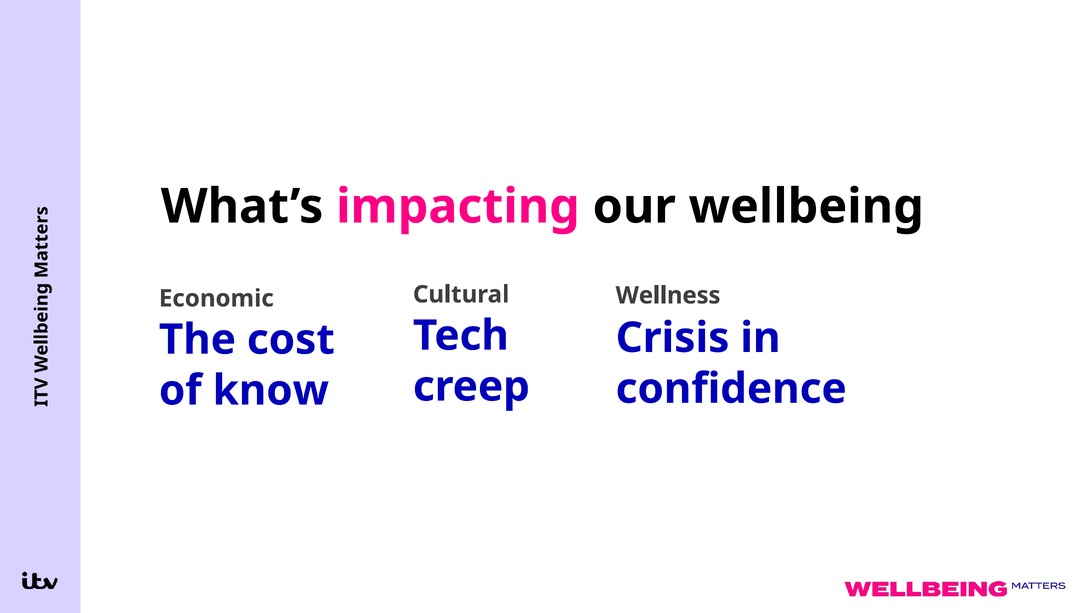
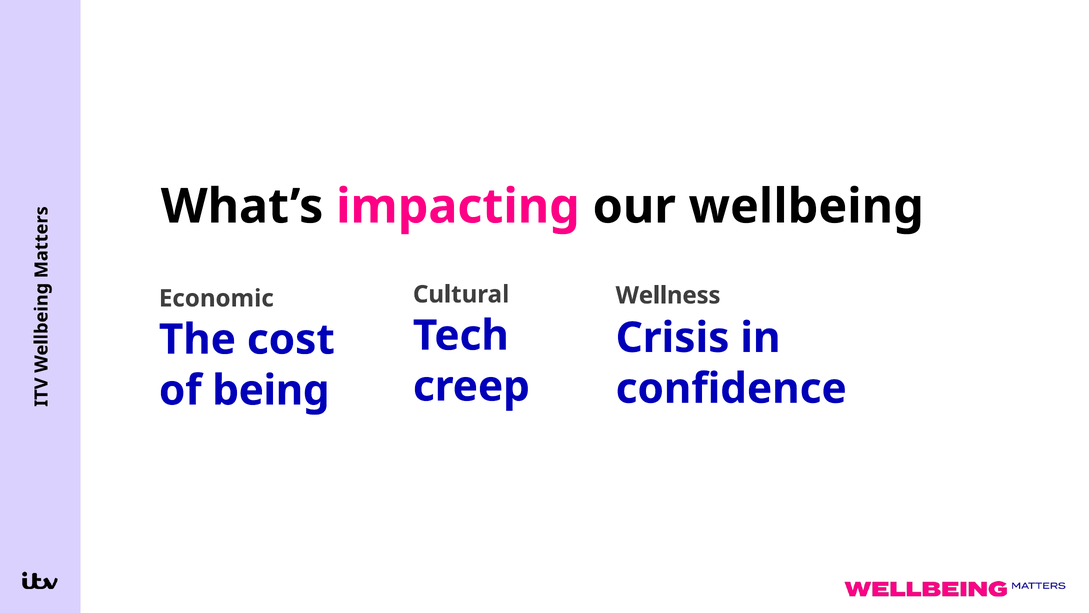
know: know -> being (271, 390)
